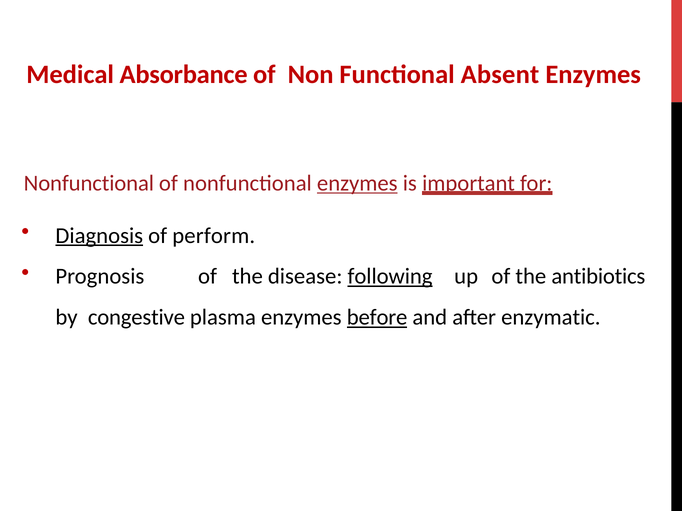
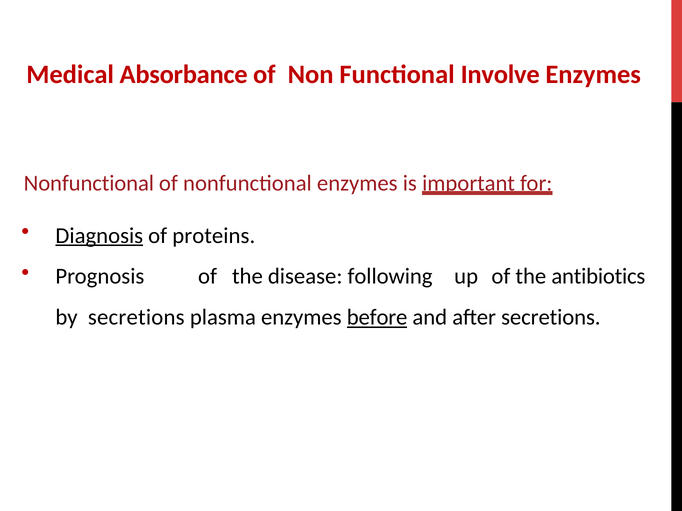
Absent: Absent -> Involve (500, 75)
enzymes underline: present -> none (357, 183)
perform: perform -> proteins (214, 236)
following underline: present -> none (390, 277)
by congestive: congestive -> secretions (136, 318)
after enzymatic: enzymatic -> secretions (551, 318)
